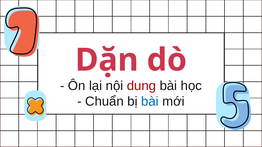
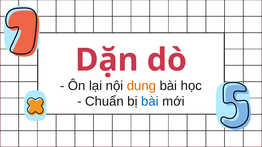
dung colour: red -> orange (141, 86)
